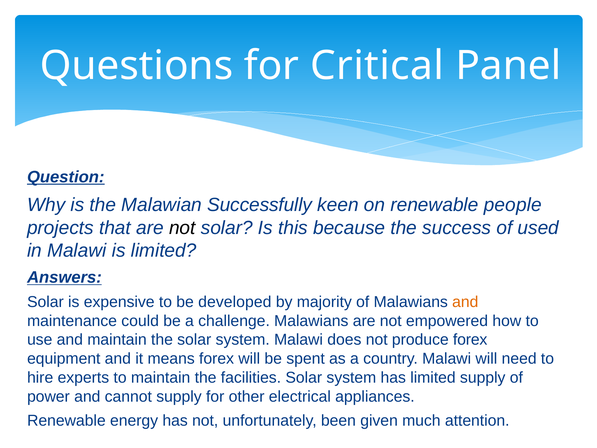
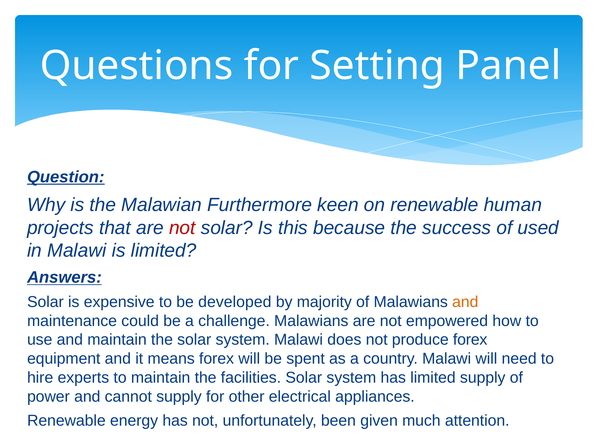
Critical: Critical -> Setting (377, 66)
Successfully: Successfully -> Furthermore (260, 205)
people: people -> human (513, 205)
not colour: black -> red (182, 228)
